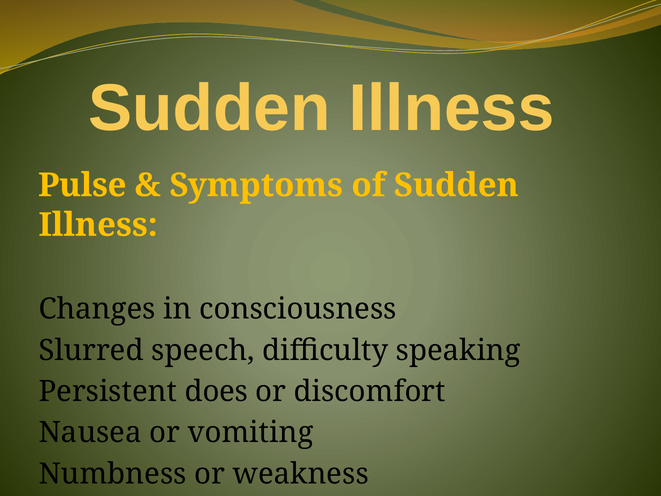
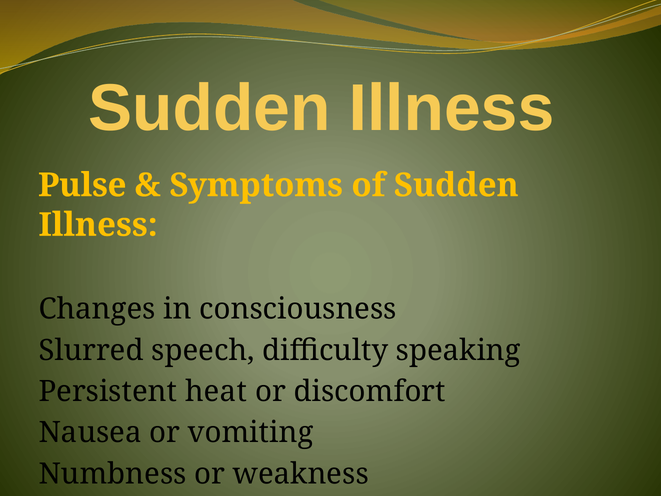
does: does -> heat (216, 391)
